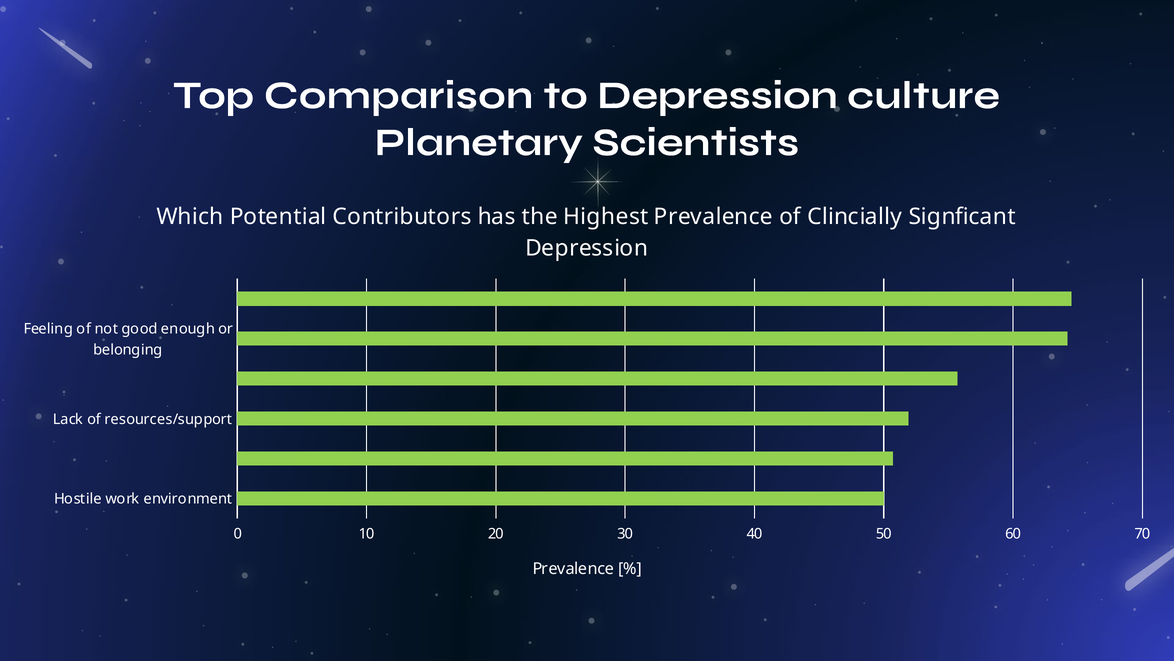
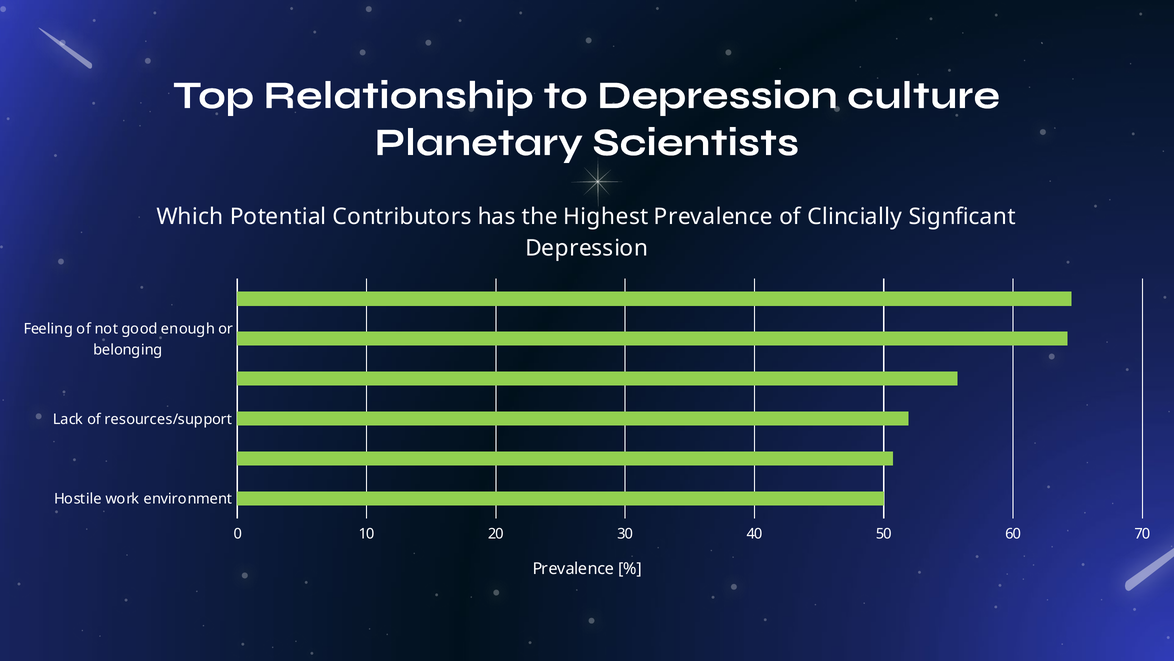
Comparison: Comparison -> Relationship (399, 95)
